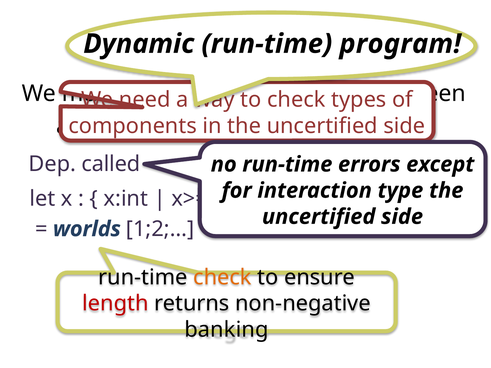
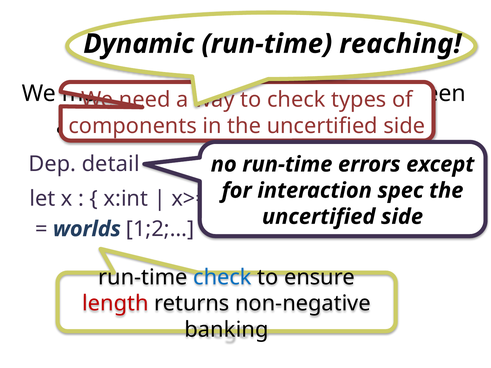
program: program -> reaching (400, 44)
called: called -> detail (111, 164)
type: type -> spec (401, 191)
check colour: orange -> blue (222, 277)
